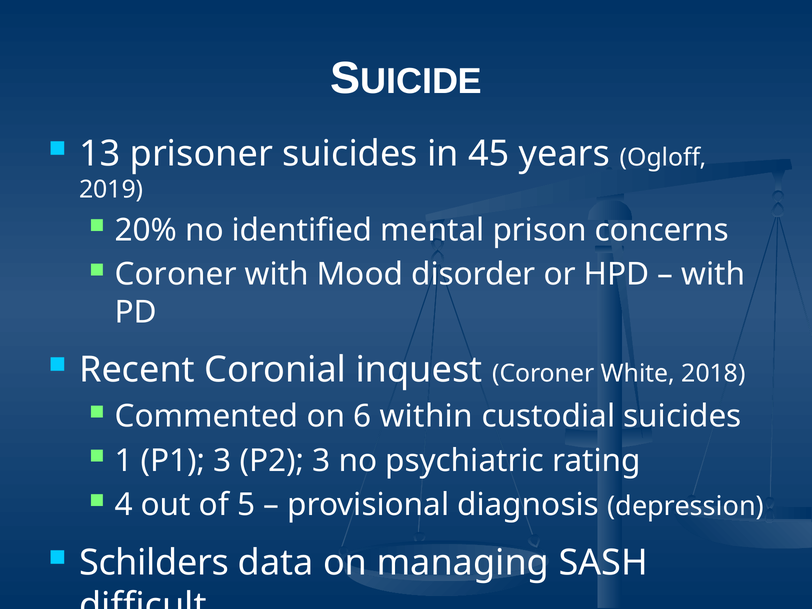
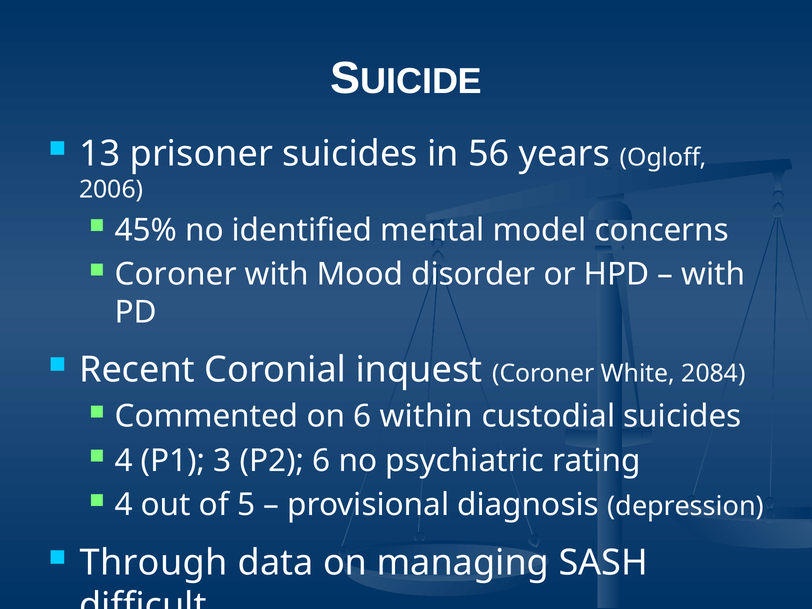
45: 45 -> 56 (489, 154)
2019: 2019 -> 2006 (111, 189)
20%: 20% -> 45% (146, 230)
prison: prison -> model (540, 230)
2018: 2018 -> 2084 (713, 374)
1: 1 -> 4 (124, 461)
P2 3: 3 -> 6 (321, 461)
Schilders: Schilders -> Through (154, 563)
